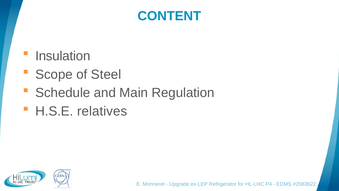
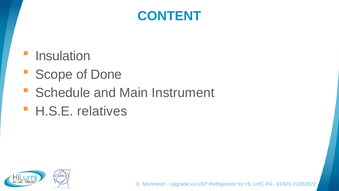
Steel: Steel -> Done (106, 74)
Regulation: Regulation -> Instrument (183, 93)
